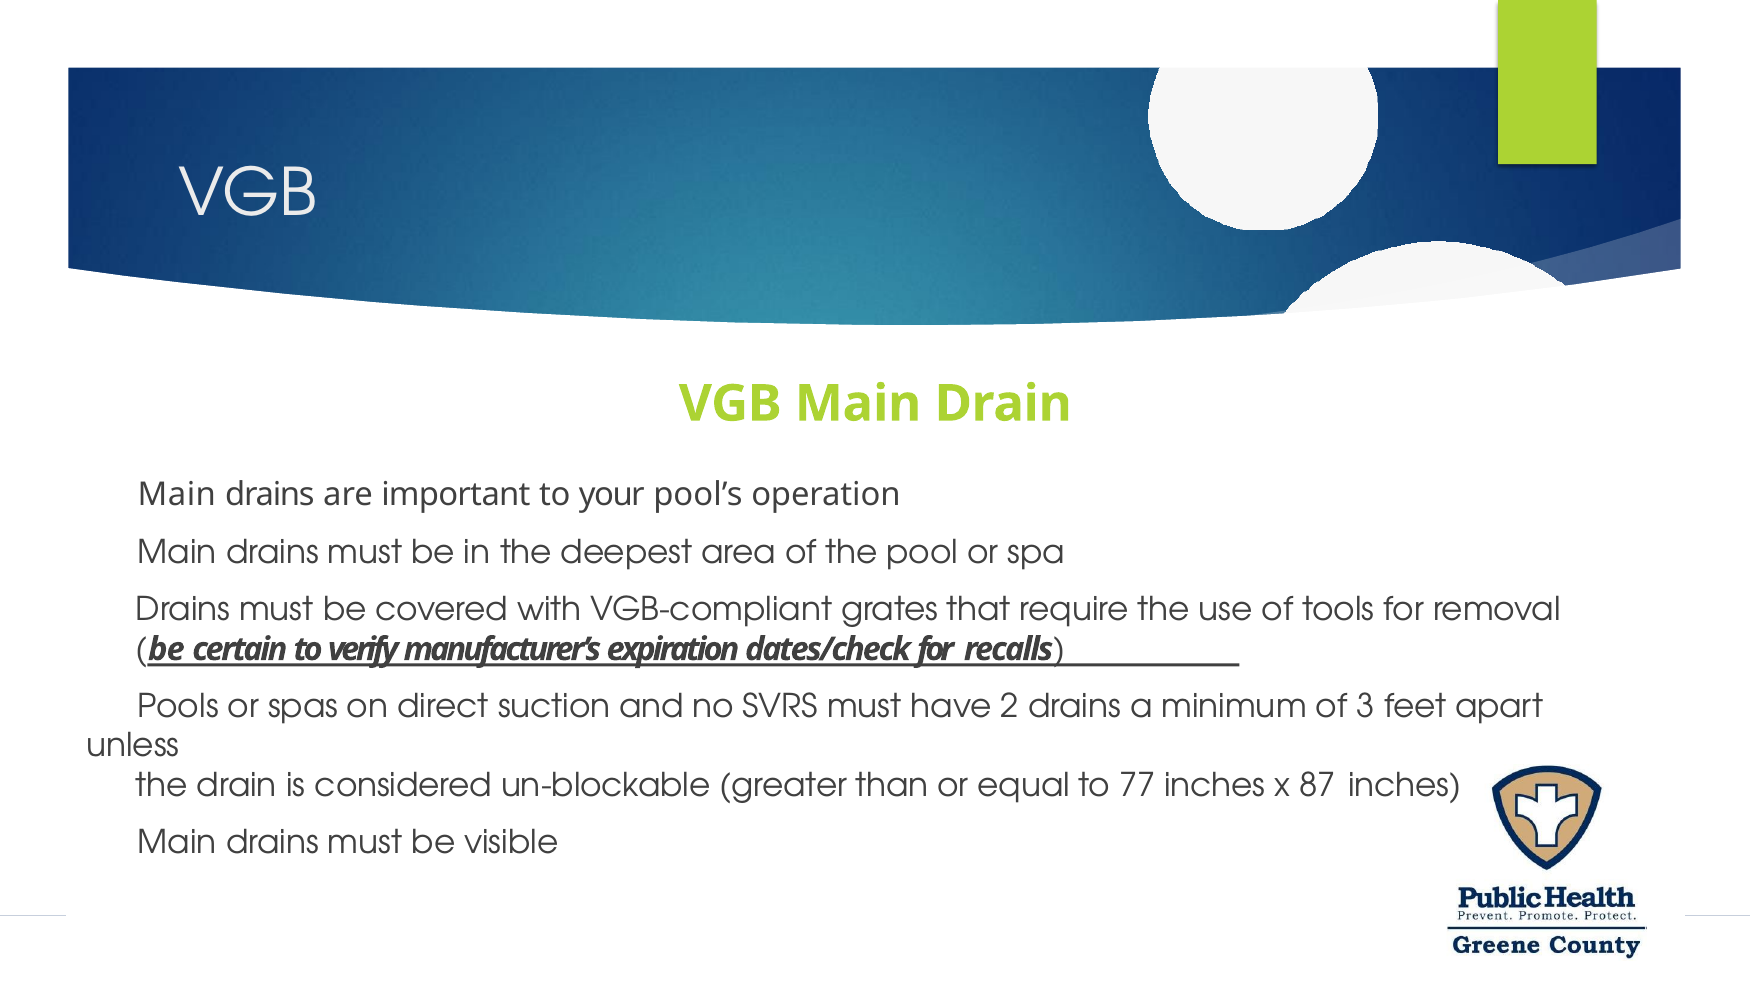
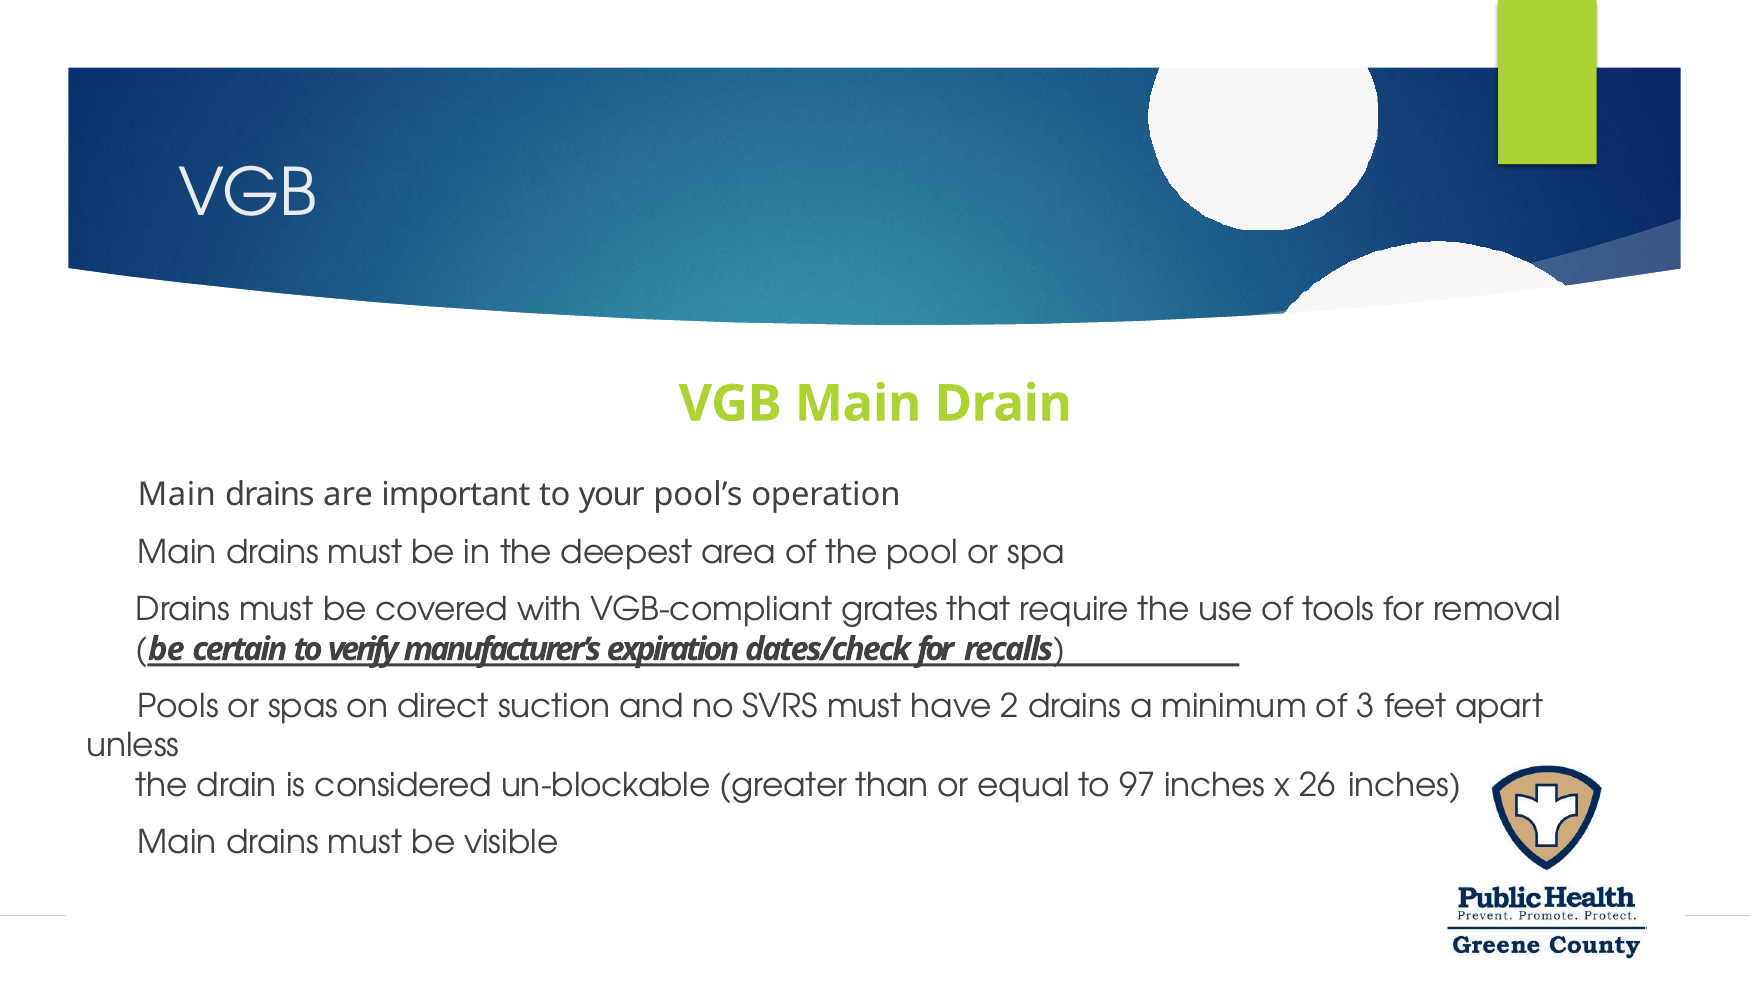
77: 77 -> 97 (1137, 786)
87: 87 -> 26 (1317, 786)
